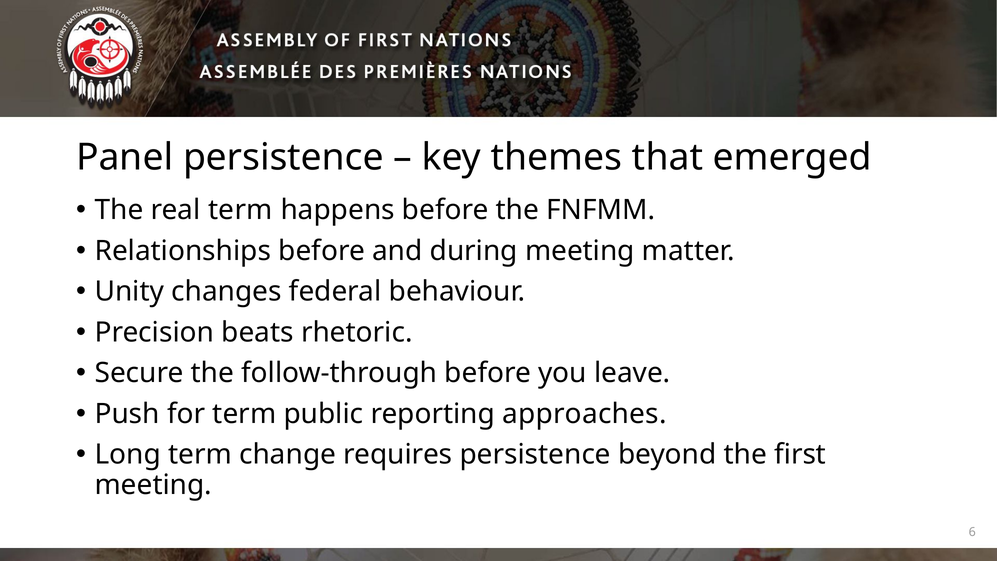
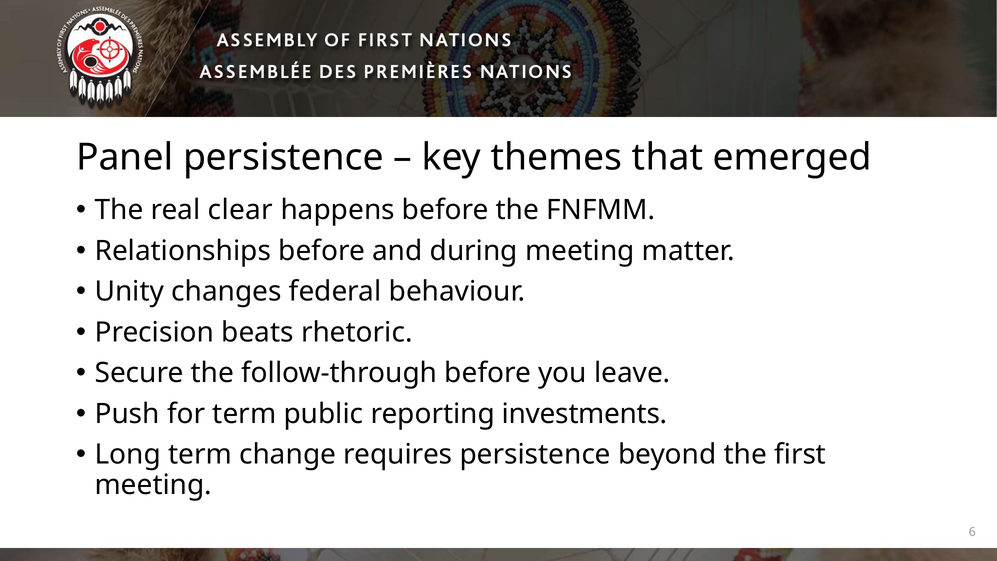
real term: term -> clear (240, 210)
approaches: approaches -> investments (585, 414)
